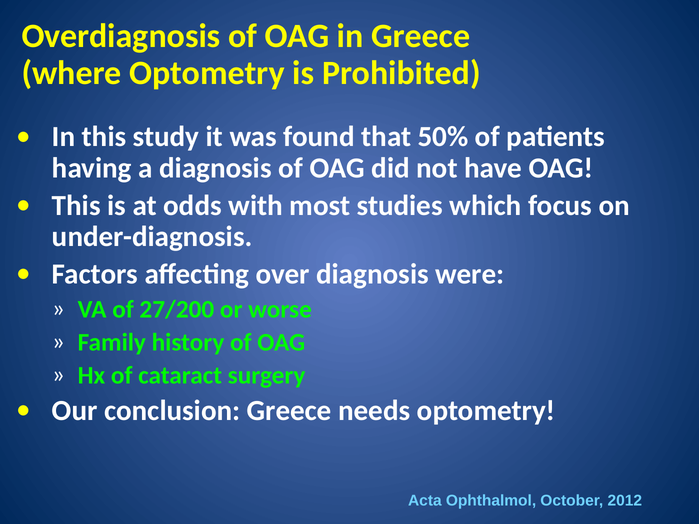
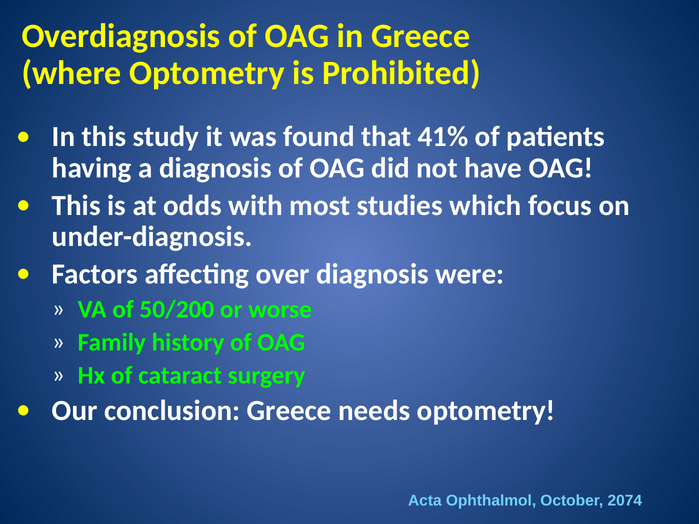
50%: 50% -> 41% (443, 137)
27/200: 27/200 -> 50/200 (177, 309)
2012: 2012 -> 2074 (625, 501)
